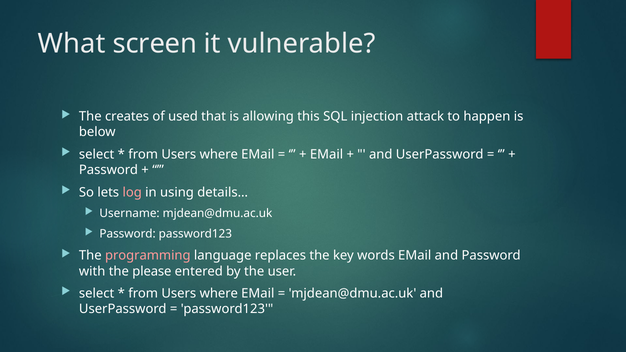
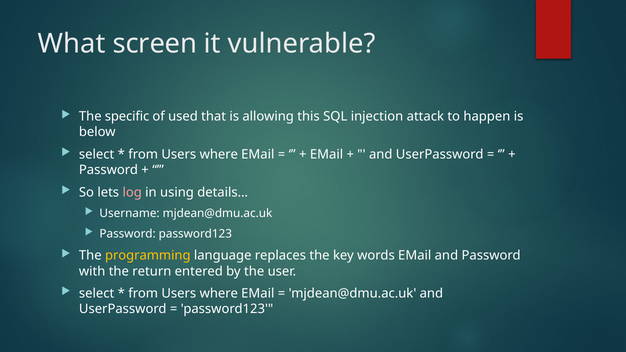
creates: creates -> specific (127, 117)
programming colour: pink -> yellow (148, 256)
please: please -> return (152, 271)
